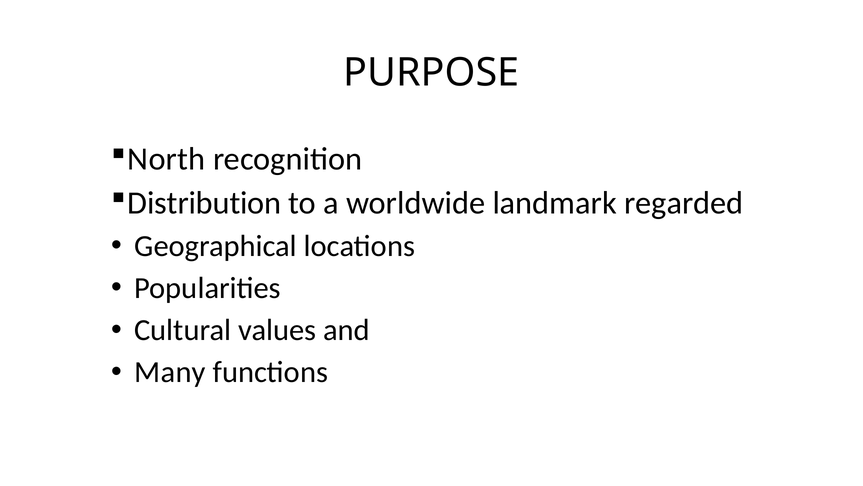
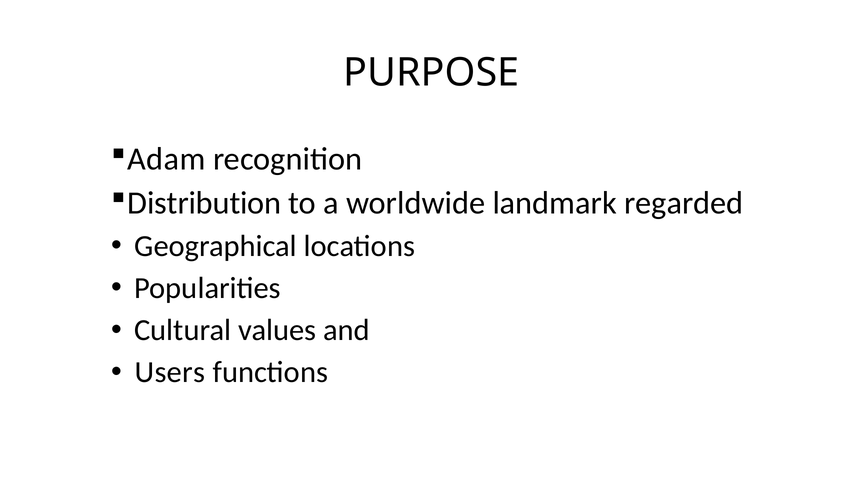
North: North -> Adam (166, 159)
Many: Many -> Users (170, 372)
